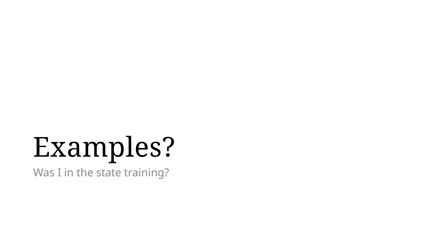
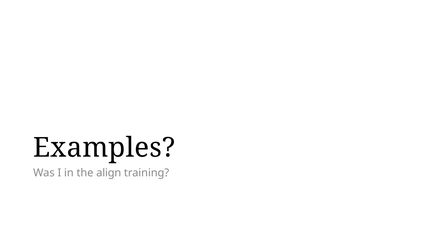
state: state -> align (109, 173)
